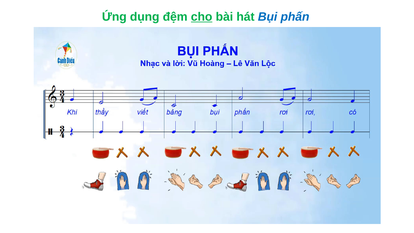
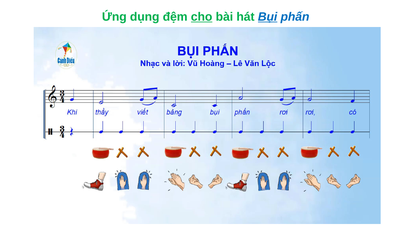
Bụi underline: none -> present (268, 17)
